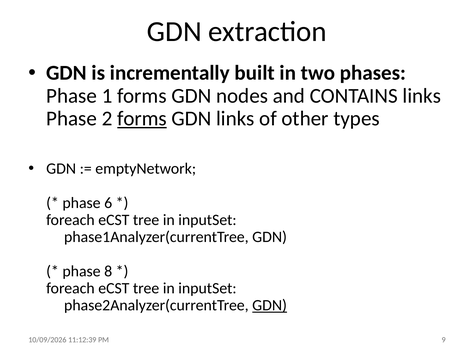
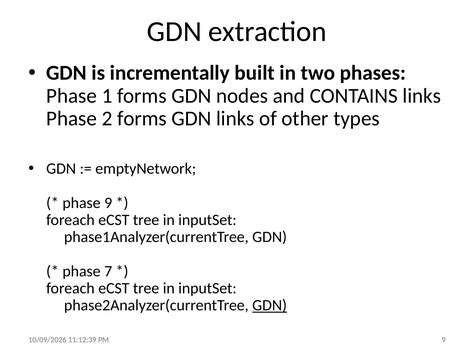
forms underline: present -> none (142, 118)
phase 6: 6 -> 9 (108, 203)
8: 8 -> 7 (108, 271)
